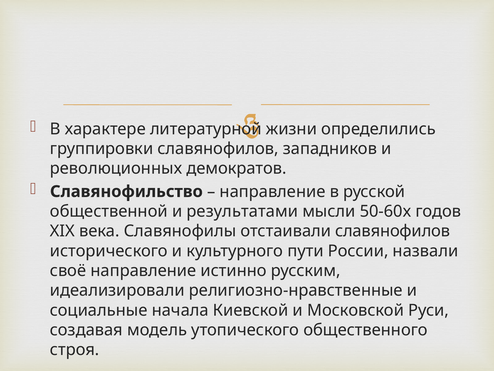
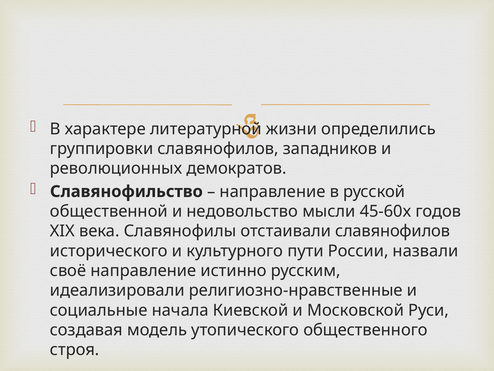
результатами: результатами -> недовольство (242, 211)
50-60х: 50-60х -> 45-60х (385, 211)
